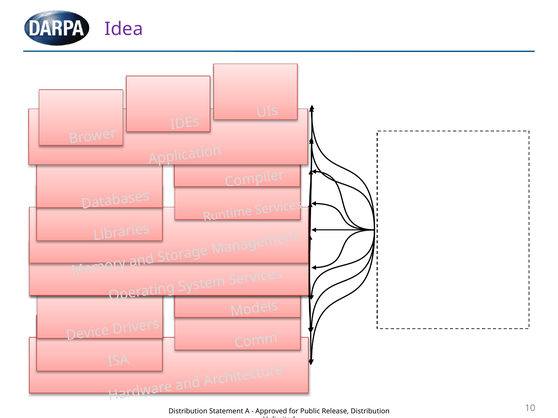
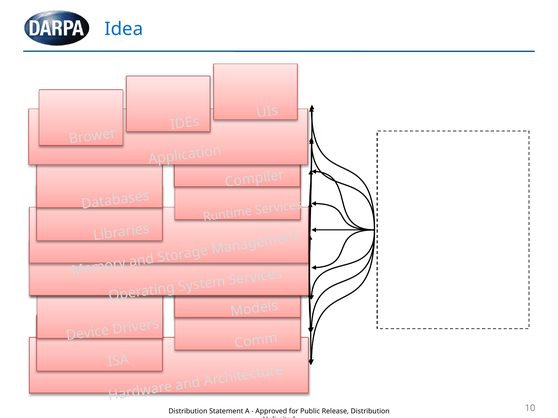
Idea colour: purple -> blue (124, 29)
